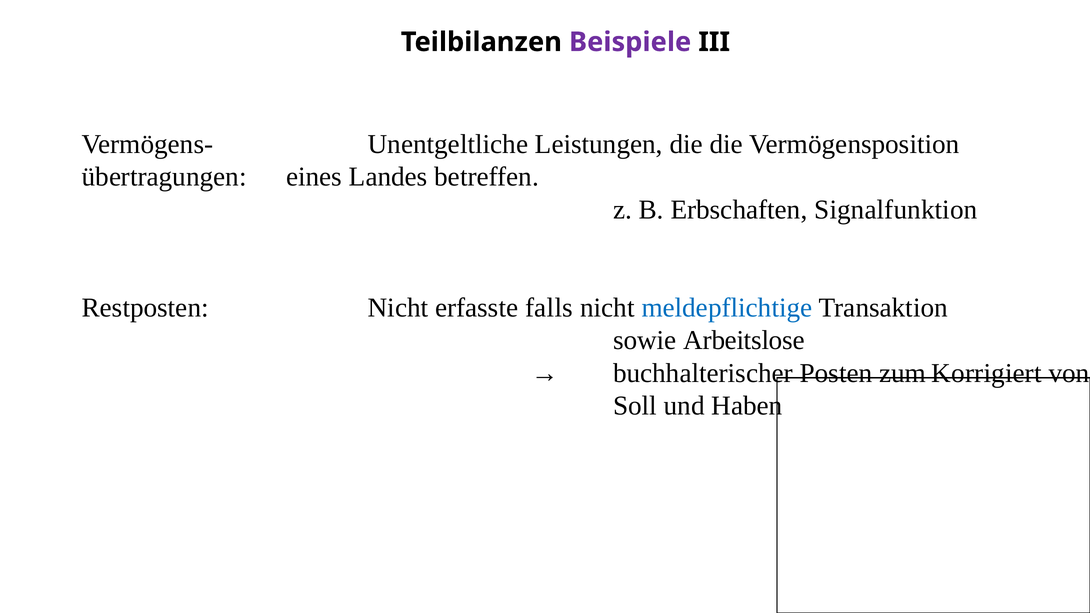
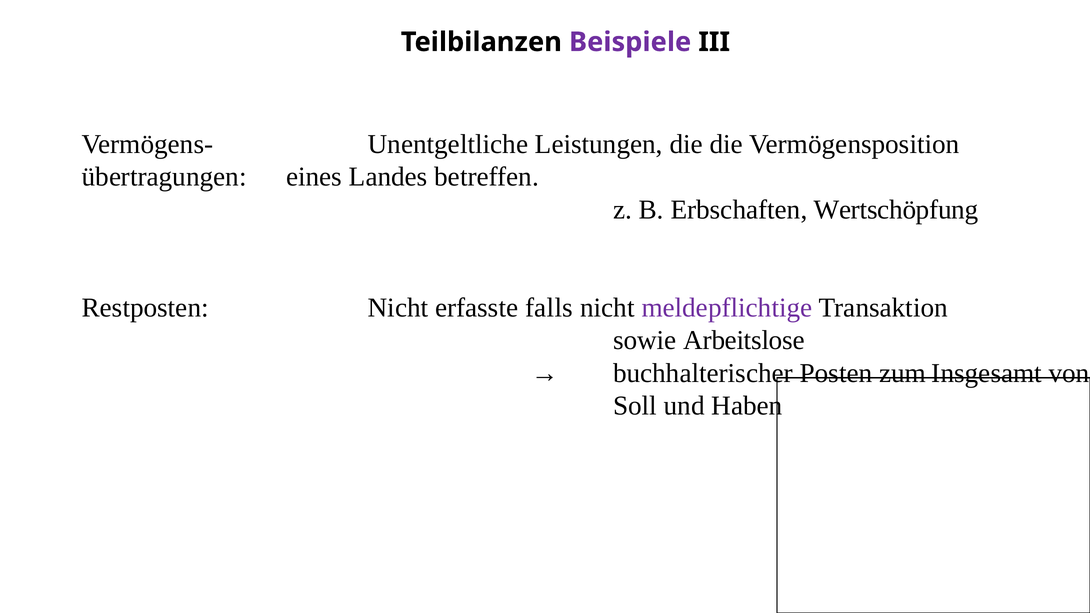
Signalfunktion: Signalfunktion -> Wertschöpfung (896, 210)
meldepflichtige colour: blue -> purple (727, 308)
Korrigiert: Korrigiert -> Insgesamt (987, 373)
